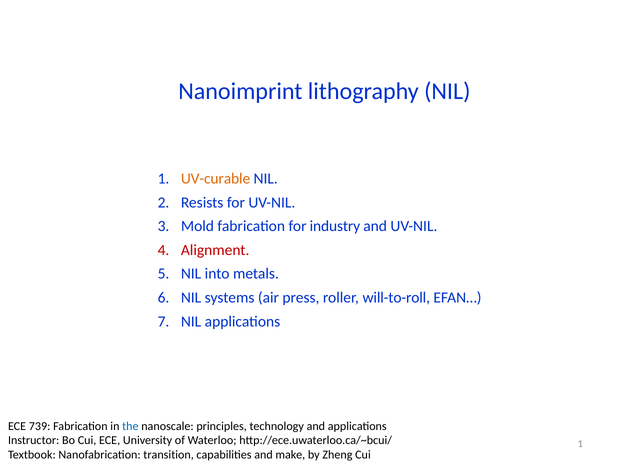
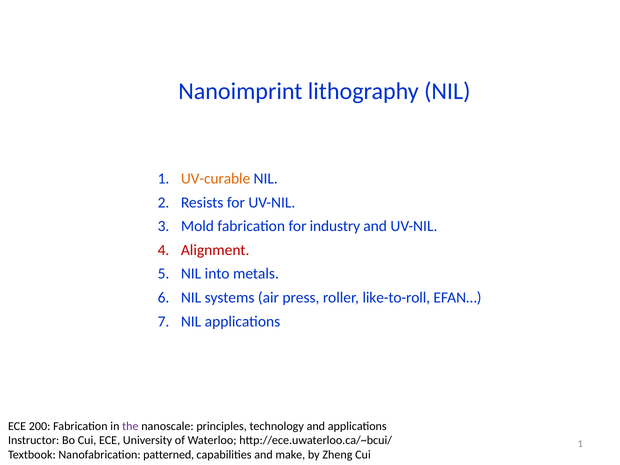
will-to-roll: will-to-roll -> like-to-roll (396, 298)
739: 739 -> 200 (40, 426)
the colour: blue -> purple (130, 426)
transition: transition -> patterned (169, 455)
